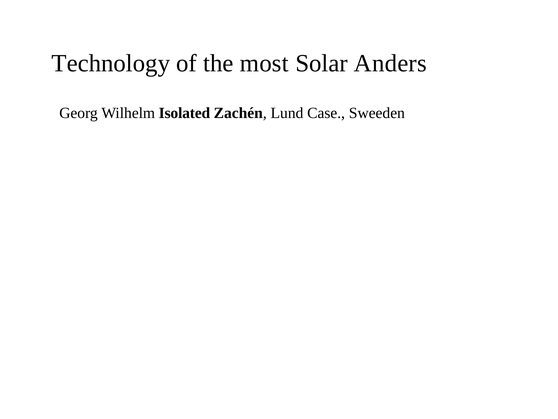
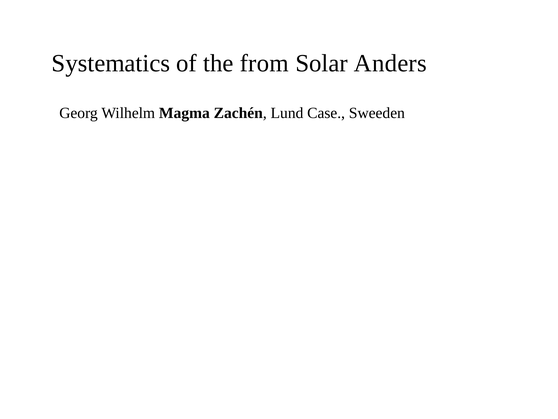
Technology: Technology -> Systematics (111, 63)
most: most -> from (264, 63)
Isolated: Isolated -> Magma (184, 113)
